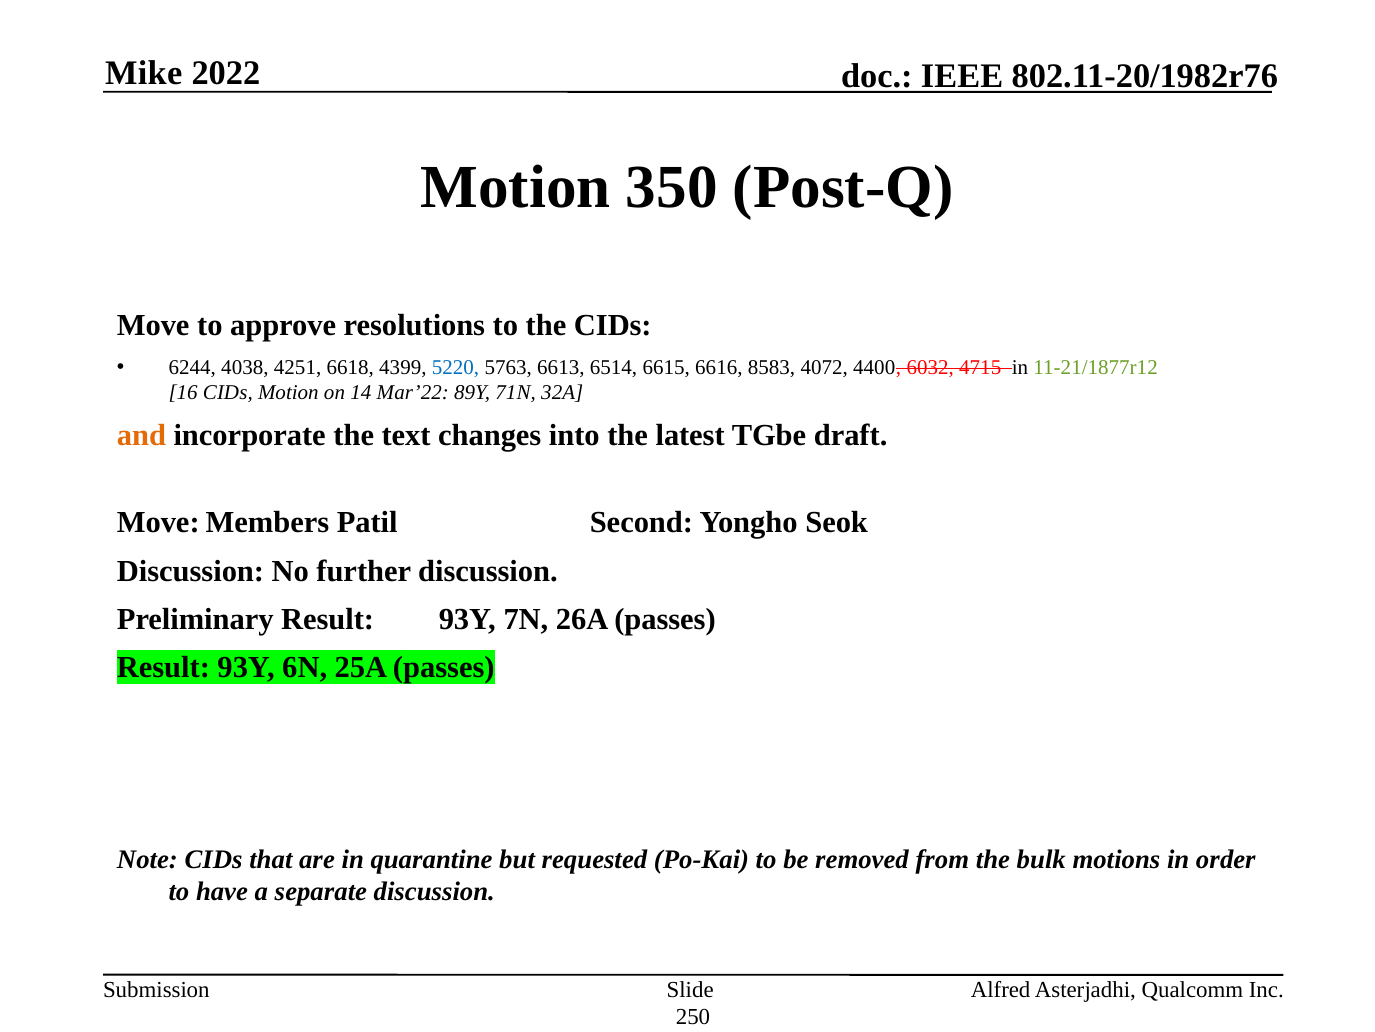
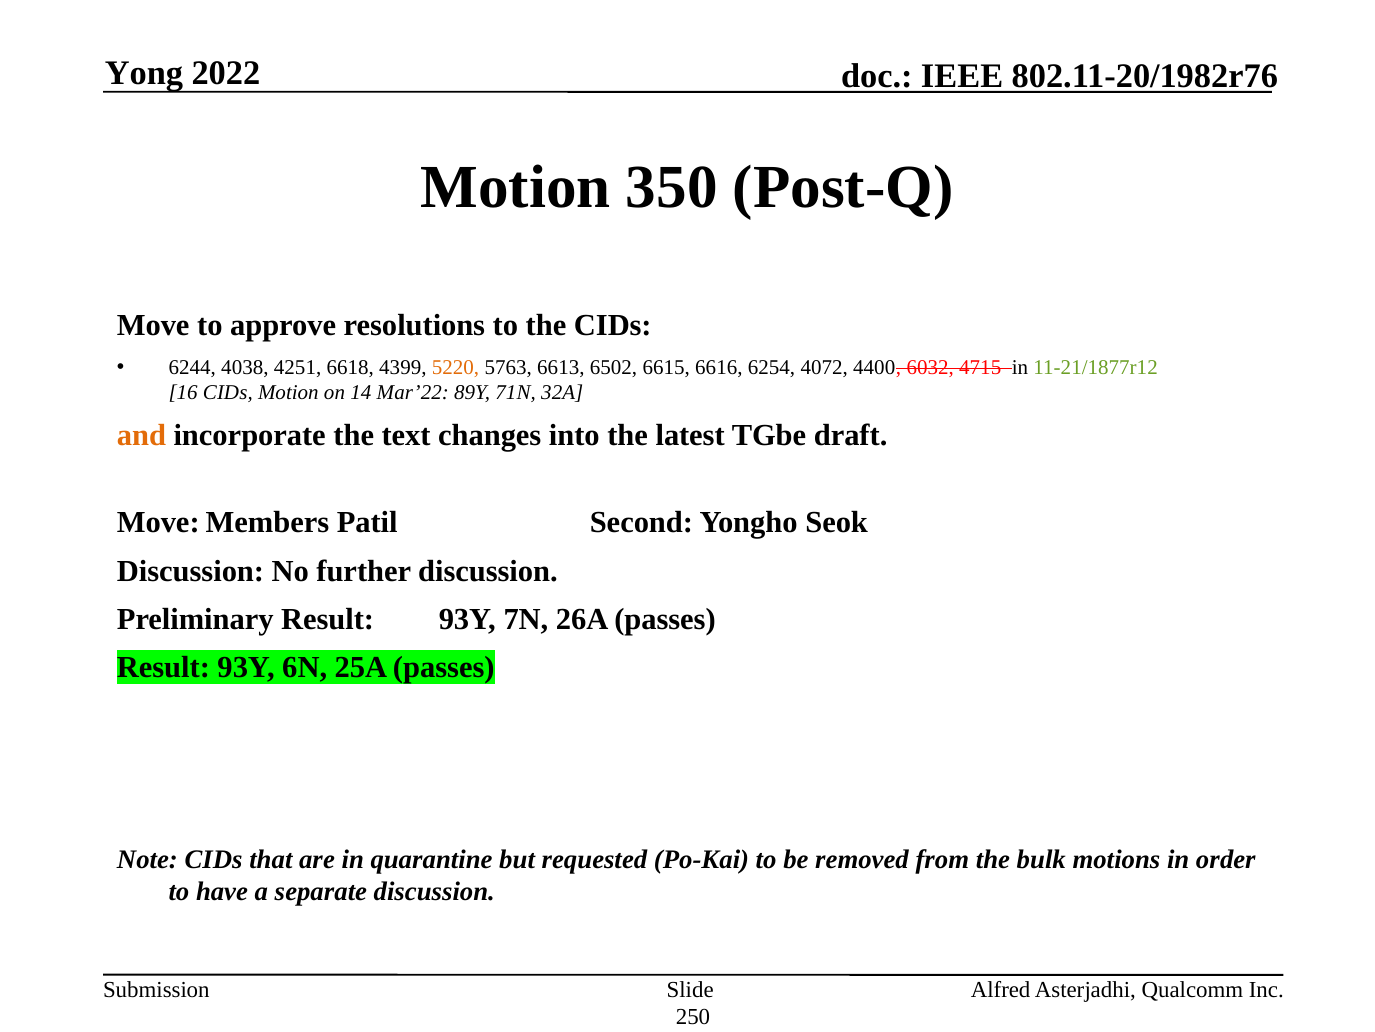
Mike: Mike -> Yong (144, 73)
5220 colour: blue -> orange (456, 367)
6514: 6514 -> 6502 (614, 367)
8583: 8583 -> 6254 (772, 367)
